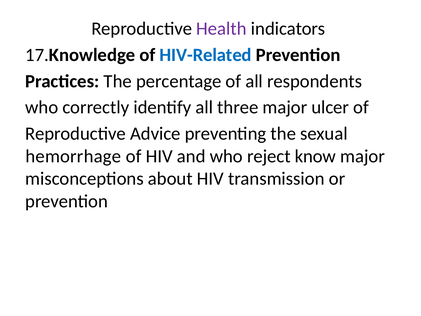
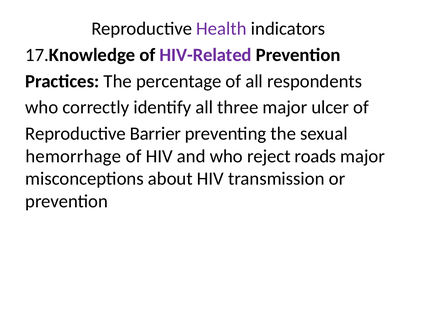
HIV-Related colour: blue -> purple (206, 55)
Advice: Advice -> Barrier (155, 134)
know: know -> roads (315, 156)
